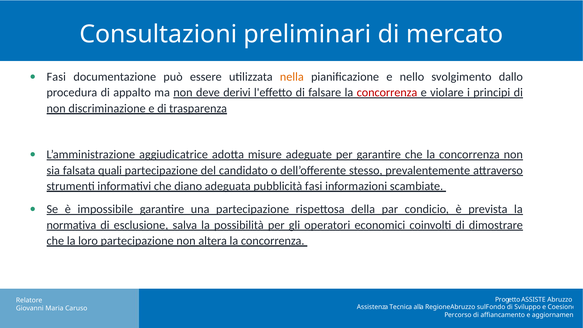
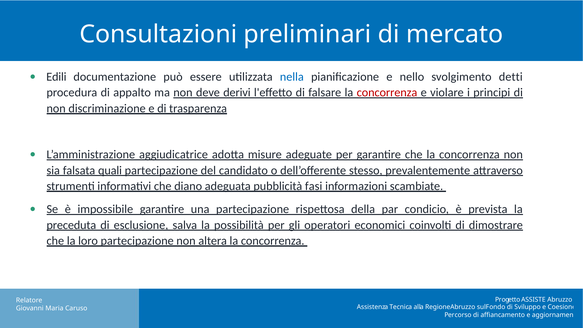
Fasi: Fasi -> Edili (56, 77)
nella colour: orange -> blue (292, 77)
dallo: dallo -> detti (511, 77)
normativa: normativa -> preceduta (71, 225)
